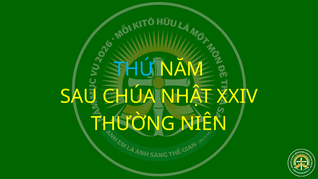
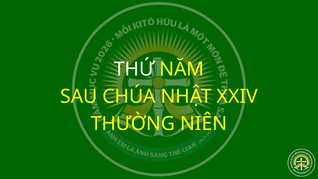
THỨ colour: light blue -> white (134, 69)
